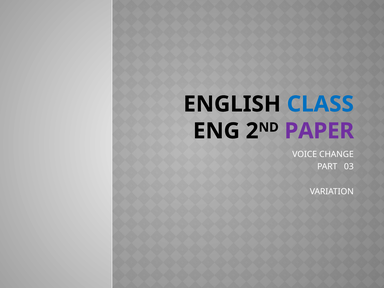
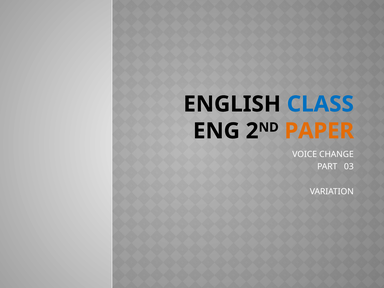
PAPER colour: purple -> orange (319, 131)
